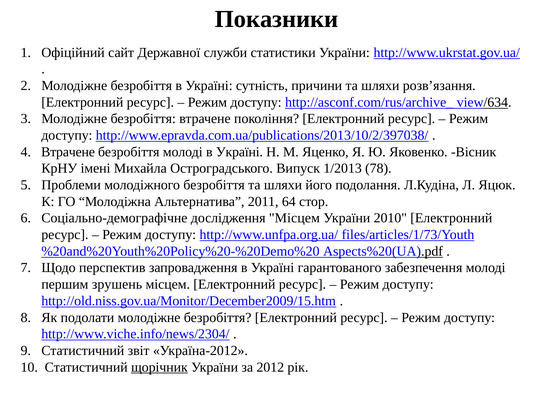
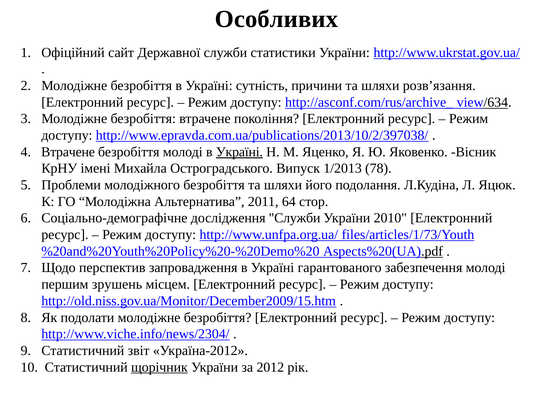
Показники: Показники -> Особливих (277, 19)
Україні underline: none -> present (239, 152)
дослідження Місцем: Місцем -> Служби (295, 218)
